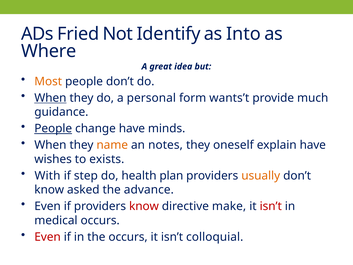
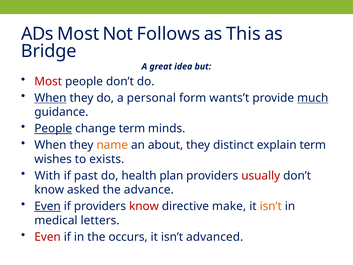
ADs Fried: Fried -> Most (78, 34)
Identify: Identify -> Follows (169, 34)
Into: Into -> This (243, 34)
Where: Where -> Bridge (49, 51)
Most colour: orange -> red (48, 81)
much underline: none -> present (313, 98)
change have: have -> term (132, 128)
notes: notes -> about (166, 145)
oneself: oneself -> distinct (233, 145)
explain have: have -> term (313, 145)
step: step -> past (86, 175)
usually colour: orange -> red (261, 175)
Even underline: none -> present (48, 206)
isn’t colour: red -> orange (271, 206)
medical occurs: occurs -> letters (100, 220)
colloquial: colloquial -> advanced (215, 237)
